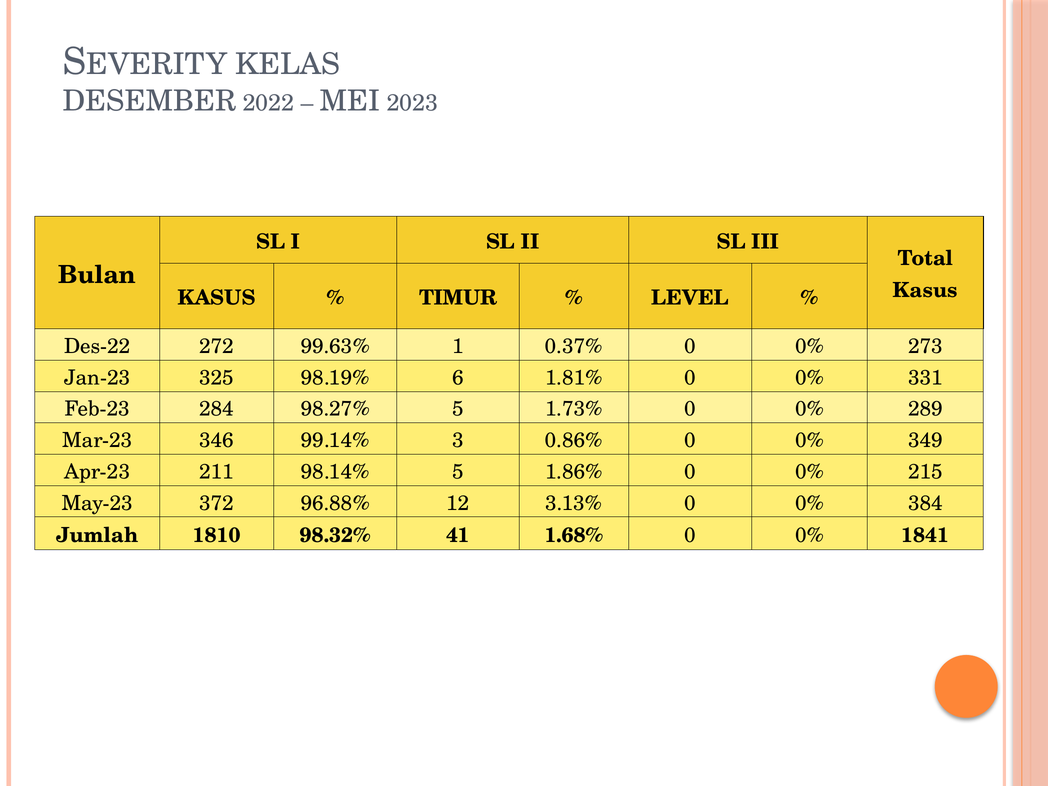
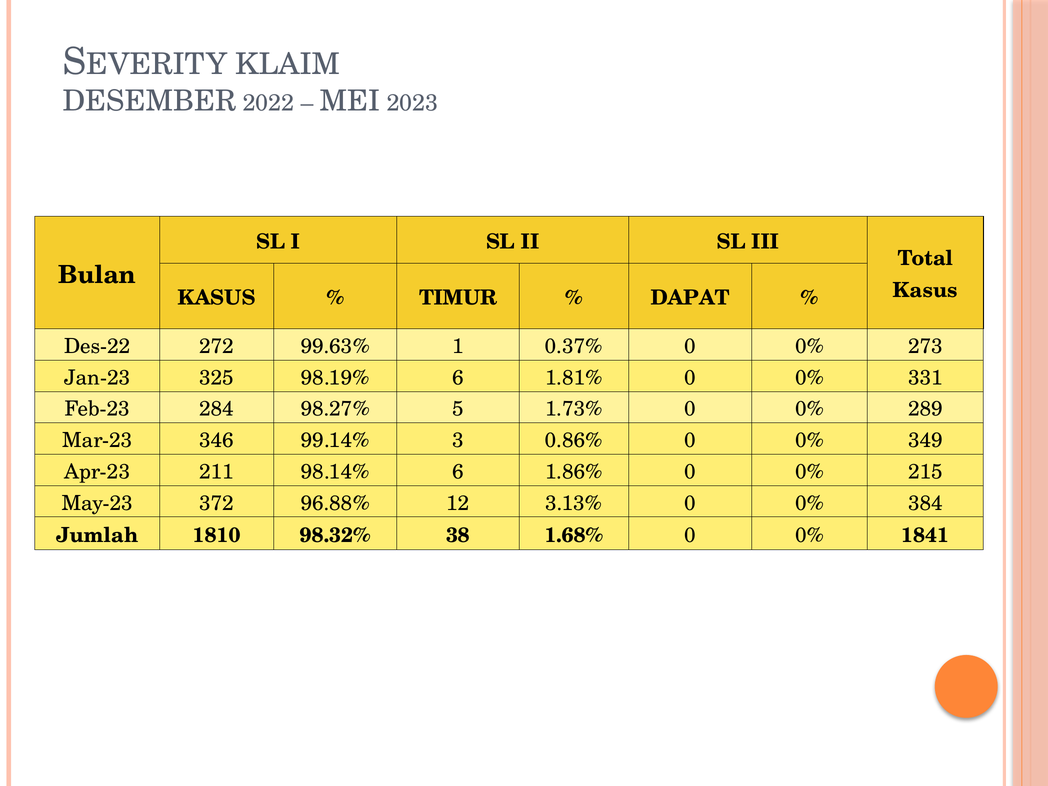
KELAS: KELAS -> KLAIM (288, 64)
LEVEL: LEVEL -> DAPAT (690, 298)
98.14% 5: 5 -> 6 (458, 472)
41: 41 -> 38 (458, 535)
